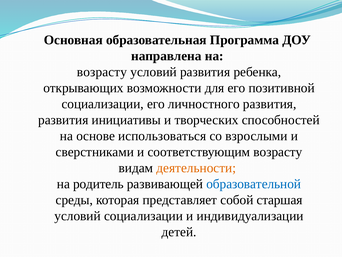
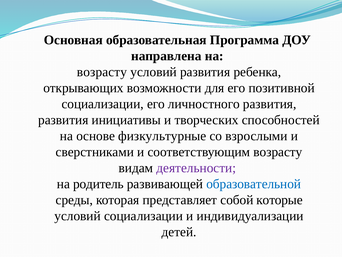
использоваться: использоваться -> физкультурные (162, 136)
деятельности colour: orange -> purple (196, 168)
старшая: старшая -> которые (280, 200)
